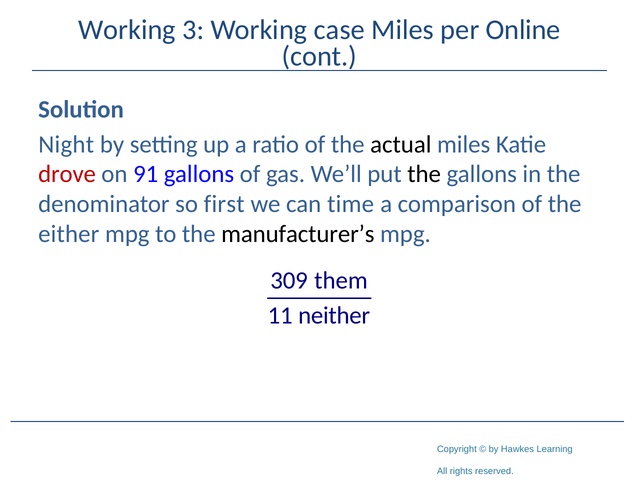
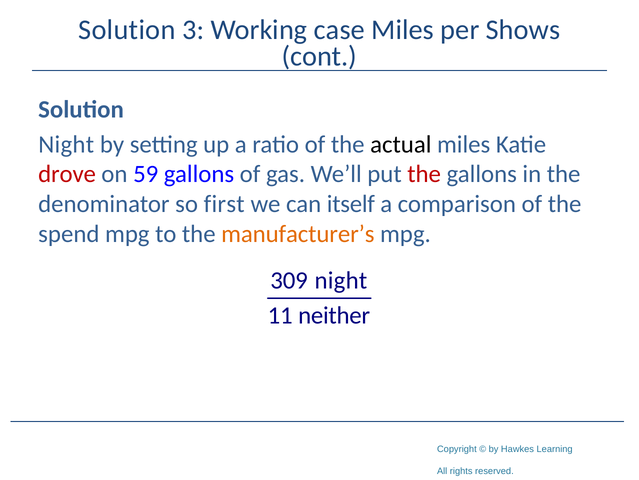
Working: Working -> Solution (127, 30)
Online: Online -> Shows (523, 30)
91: 91 -> 59 (146, 174)
the colour: black -> red (424, 174)
time: time -> itself (351, 204)
either: either -> spend (69, 234)
manufacturer’s colour: black -> orange (298, 234)
them: them -> night (341, 280)
